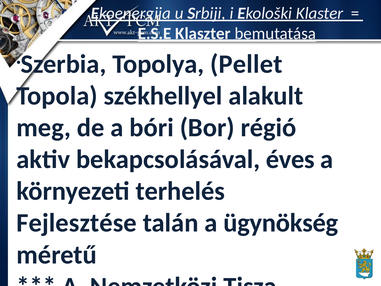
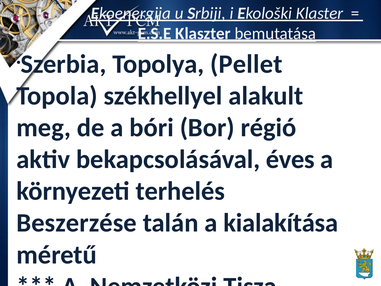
Fejlesztése: Fejlesztése -> Beszerzése (77, 223)
ügynökség: ügynökség -> kialakítása (281, 223)
